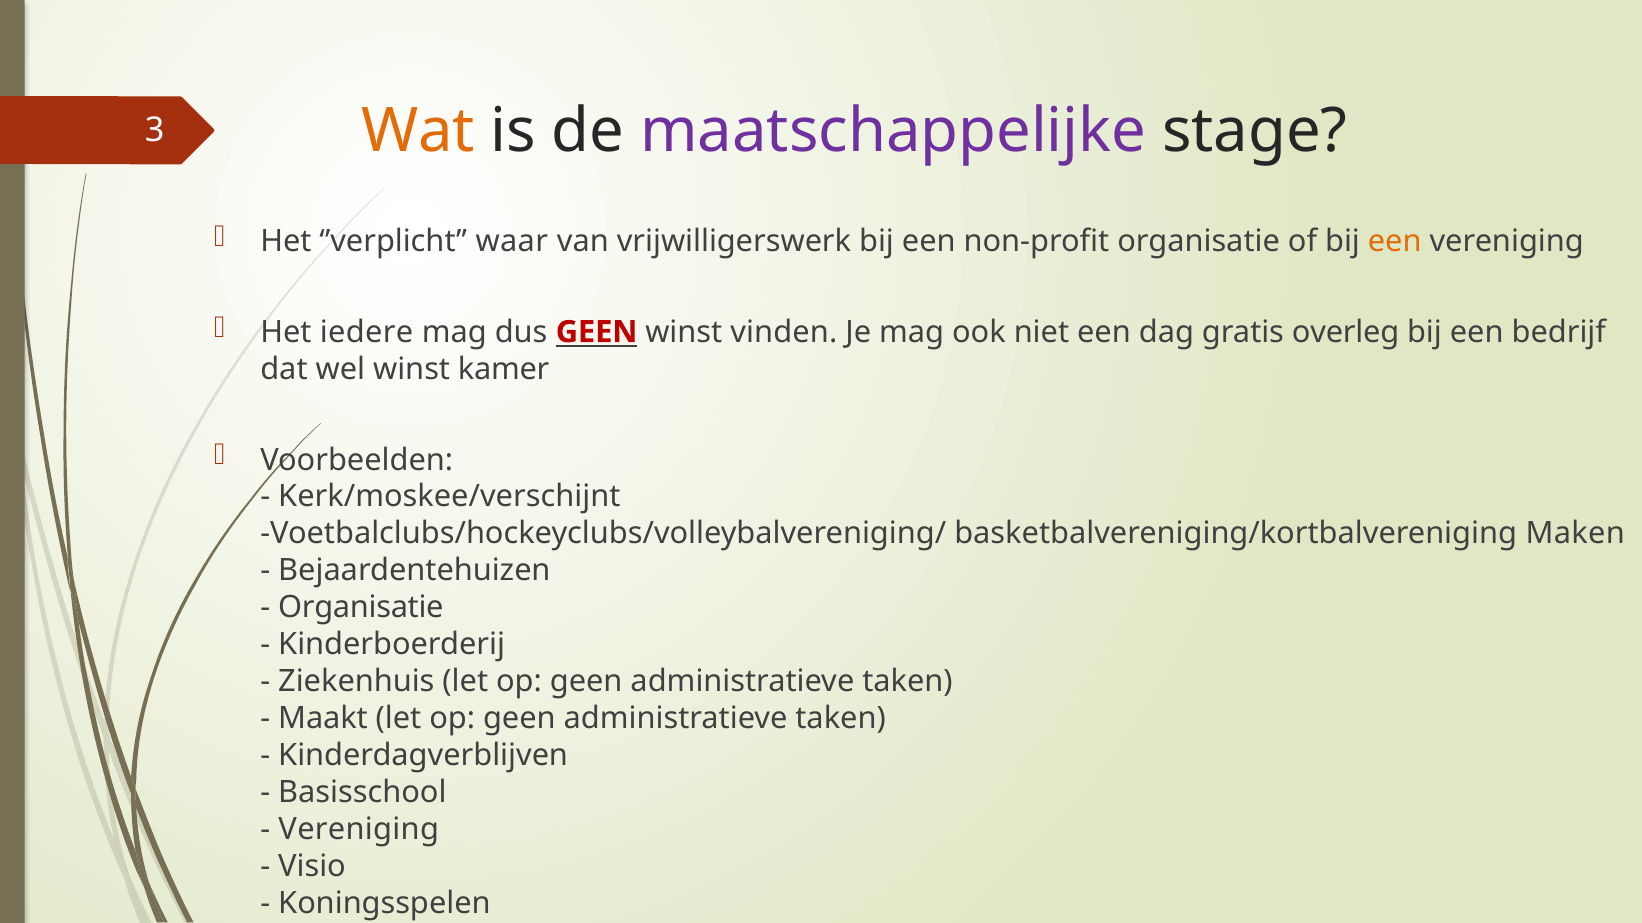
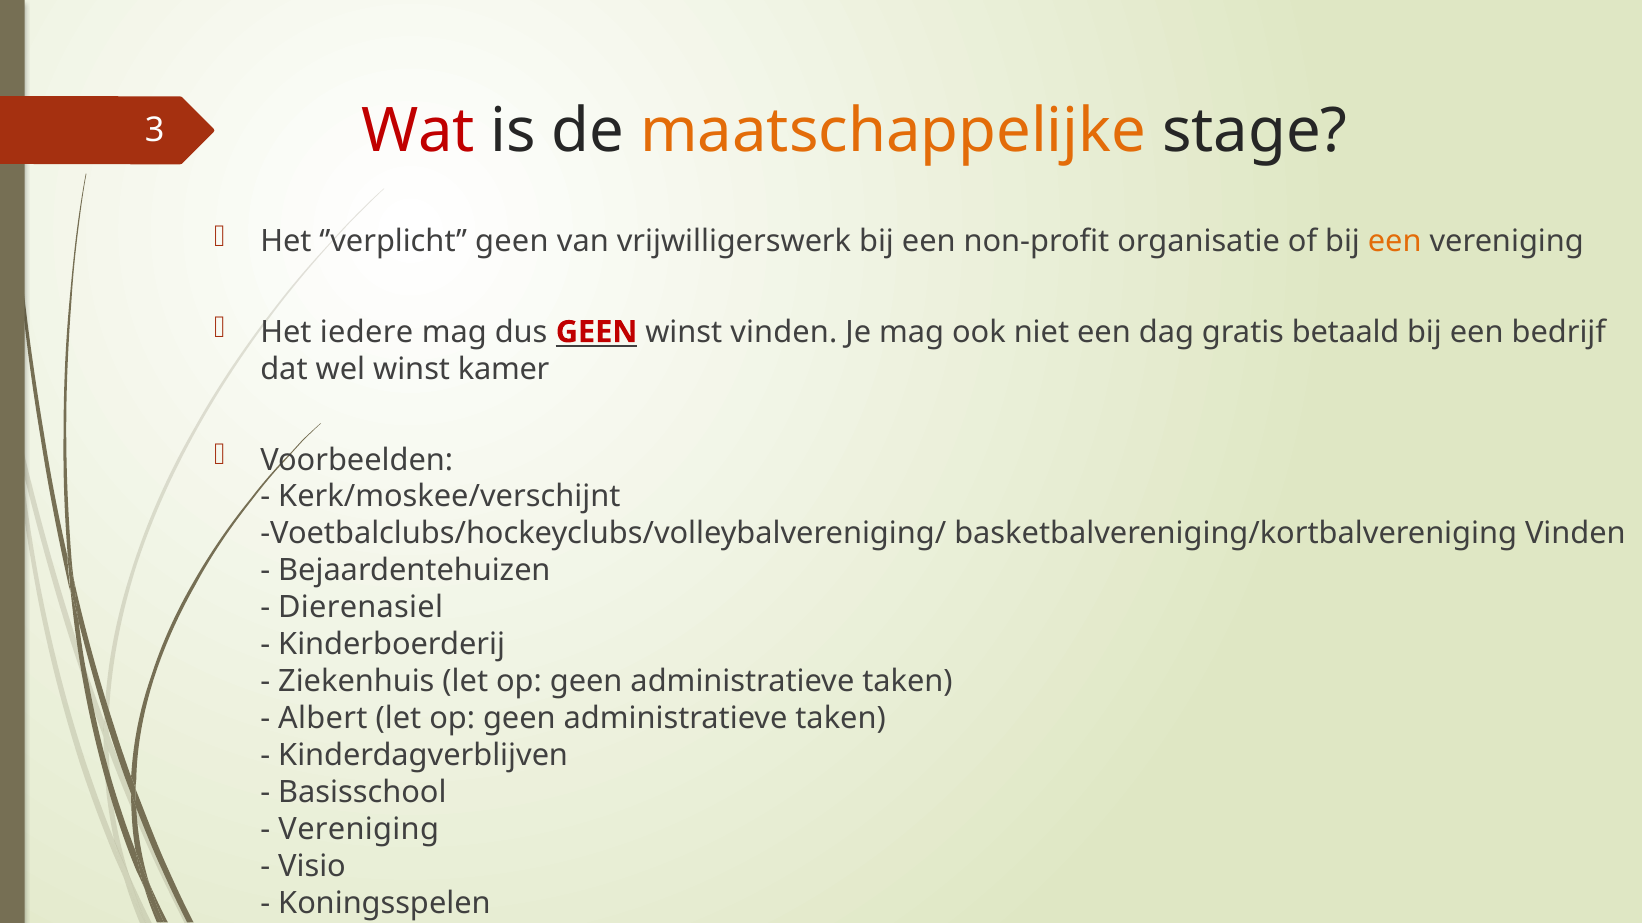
Wat colour: orange -> red (418, 131)
maatschappelijke colour: purple -> orange (893, 131)
’verplicht waar: waar -> geen (512, 241)
overleg: overleg -> betaald (1346, 332)
basketbalvereniging/kortbalvereniging Maken: Maken -> Vinden (1575, 534)
Organisatie: Organisatie -> Dierenasiel (361, 608)
Maakt: Maakt -> Albert (323, 719)
